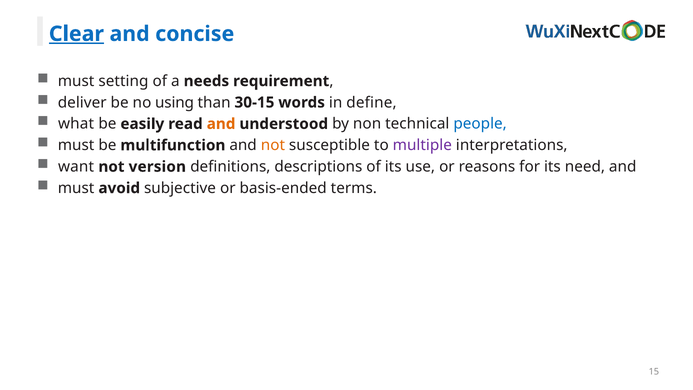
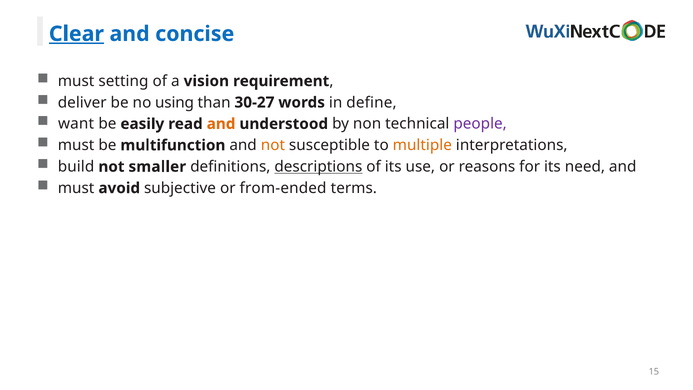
needs: needs -> vision (206, 81)
30-15: 30-15 -> 30-27 (254, 102)
what: what -> want (76, 124)
people colour: blue -> purple (480, 124)
multiple colour: purple -> orange (422, 145)
want: want -> build (76, 167)
version: version -> smaller (157, 167)
descriptions underline: none -> present (318, 167)
basis-ended: basis-ended -> from-ended (283, 188)
